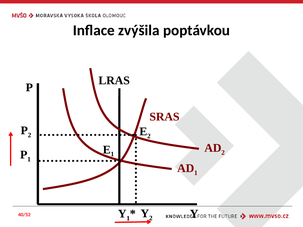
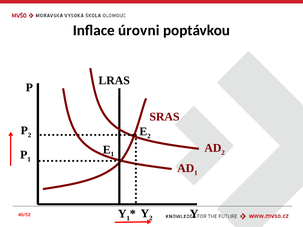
zvýšila: zvýšila -> úrovni (139, 30)
